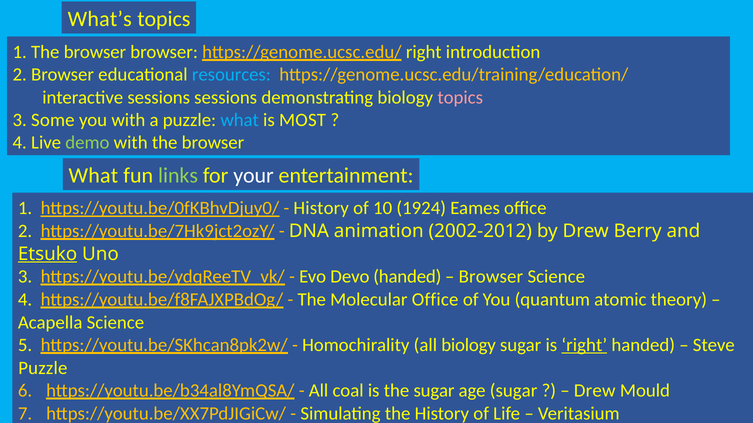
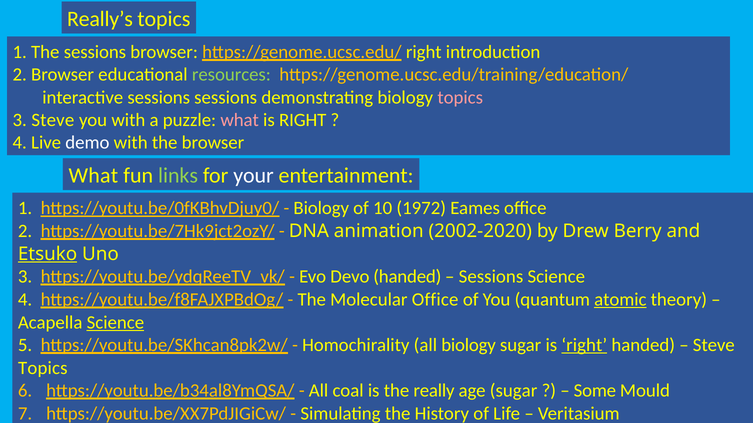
What’s: What’s -> Really’s (100, 19)
1 The browser: browser -> sessions (95, 52)
resources colour: light blue -> light green (231, 75)
3 Some: Some -> Steve (53, 120)
what colour: light blue -> pink (240, 120)
MOST: MOST -> RIGHT (303, 120)
demo colour: light green -> white (87, 143)
History: History -> Biology (321, 208)
1924: 1924 -> 1972 (421, 208)
2002-2012: 2002-2012 -> 2002-2020 (480, 231)
Browser: Browser -> Sessions (491, 277)
atomic underline: none -> present (620, 300)
Science underline: none -> present (115, 323)
Puzzle: Puzzle -> Topics (43, 368)
the sugar: sugar -> really (434, 391)
Drew: Drew -> Some (595, 391)
